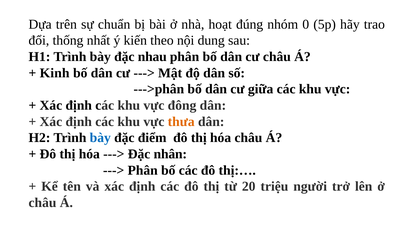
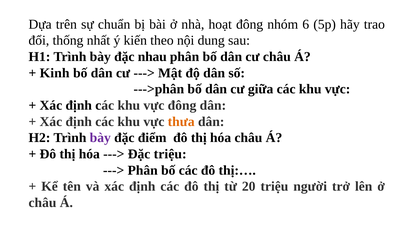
hoạt đúng: đúng -> đông (250, 24)
0: 0 -> 6 (306, 24)
bày colour: blue -> purple (100, 138)
Đặc nhân: nhân -> triệu (170, 154)
